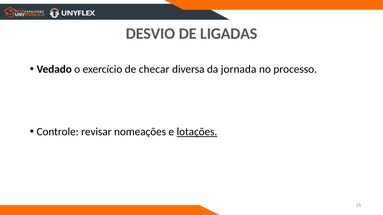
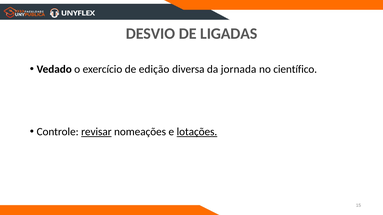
checar: checar -> edição (154, 69)
processo: processo -> científico (295, 69)
revisar underline: none -> present (96, 132)
